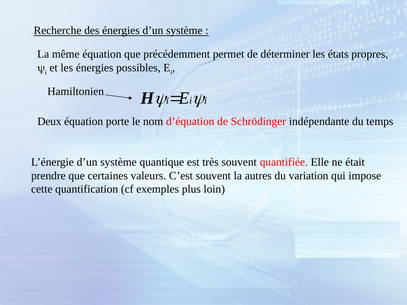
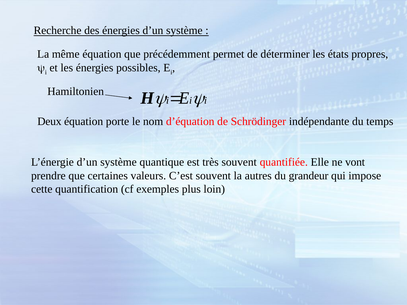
était: était -> vont (355, 162)
variation: variation -> grandeur (309, 176)
